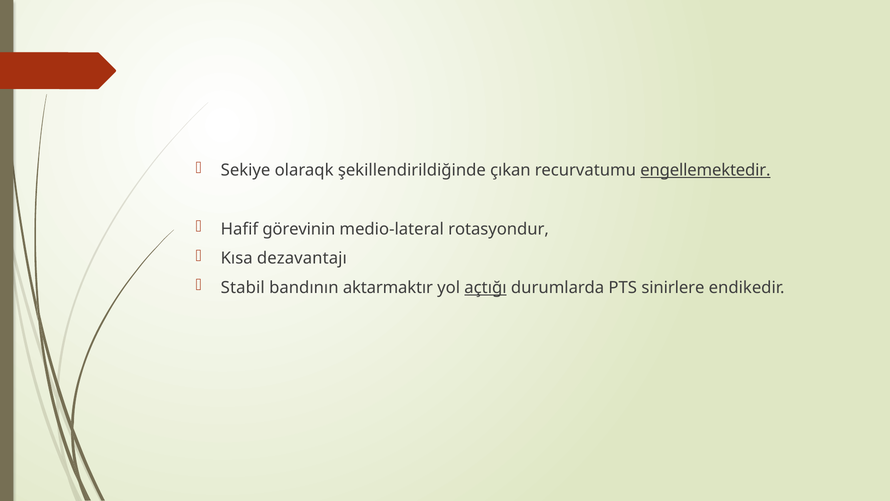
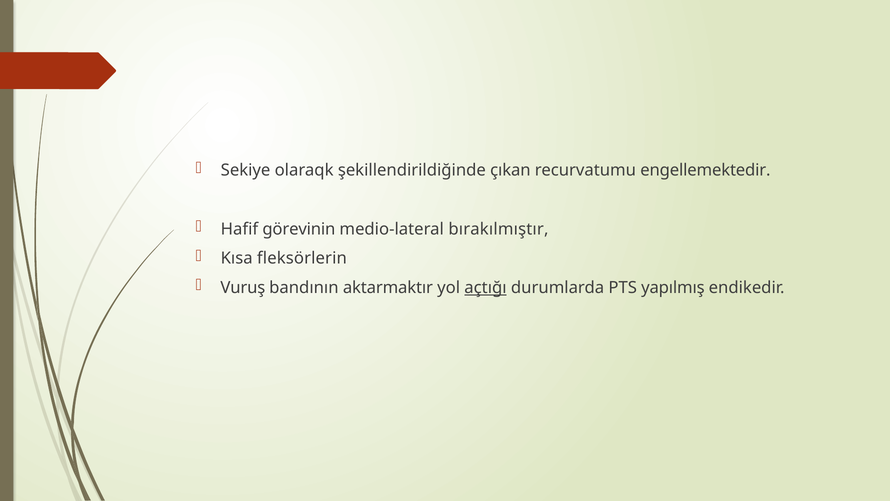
engellemektedir underline: present -> none (705, 170)
rotasyondur: rotasyondur -> bırakılmıştır (498, 229)
dezavantajı: dezavantajı -> fleksörlerin (302, 258)
Stabil: Stabil -> Vuruş (243, 287)
sinirlere: sinirlere -> yapılmış (673, 287)
